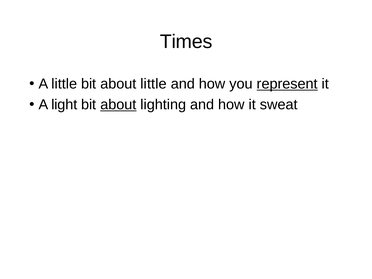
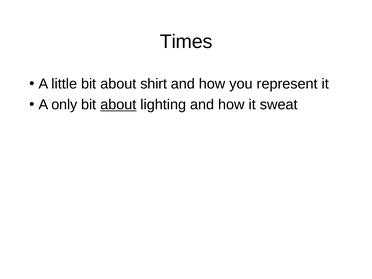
about little: little -> shirt (154, 84)
represent underline: present -> none (287, 84)
light: light -> only (64, 105)
